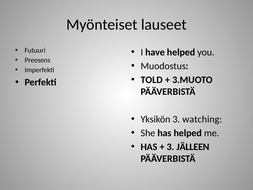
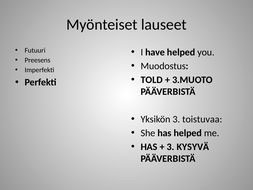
watching: watching -> toistuvaa (202, 119)
JÄLLEEN: JÄLLEEN -> KYSYVÄ (193, 147)
